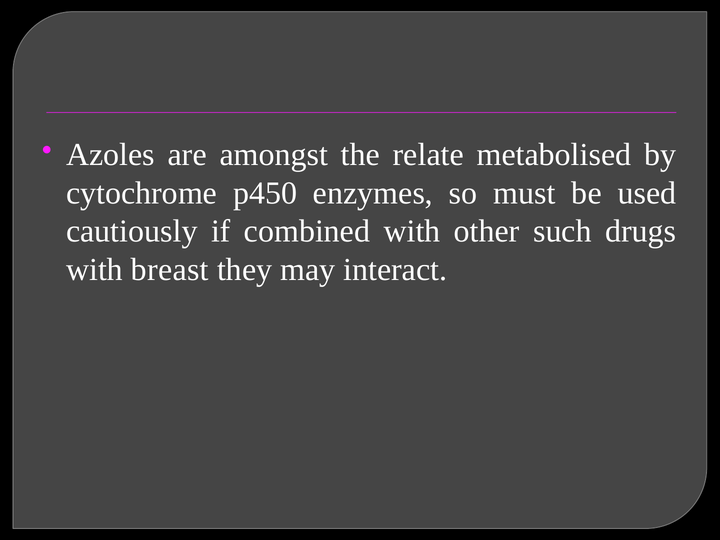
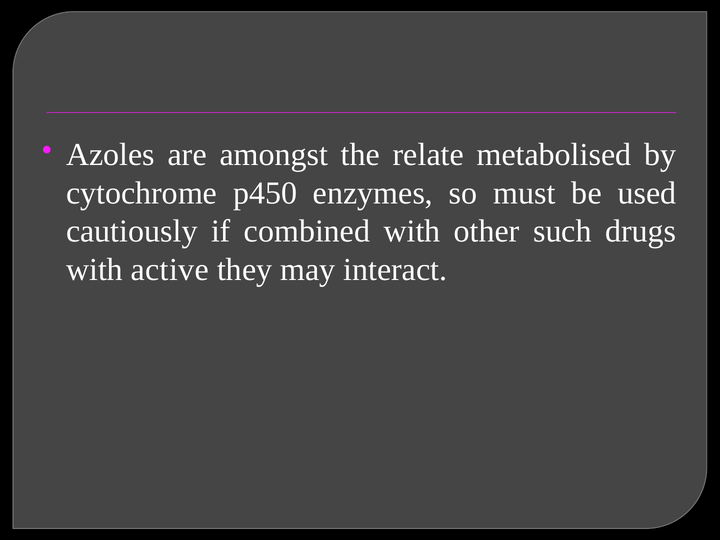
breast: breast -> active (170, 270)
